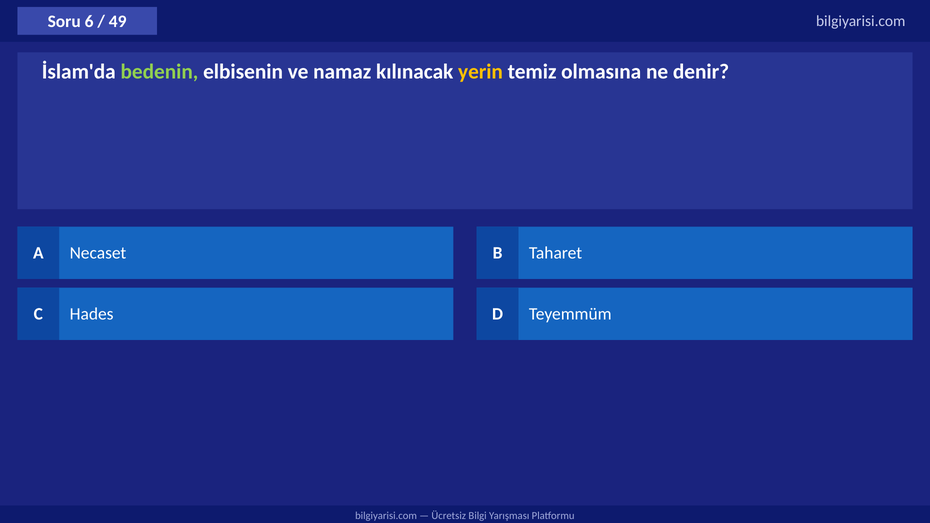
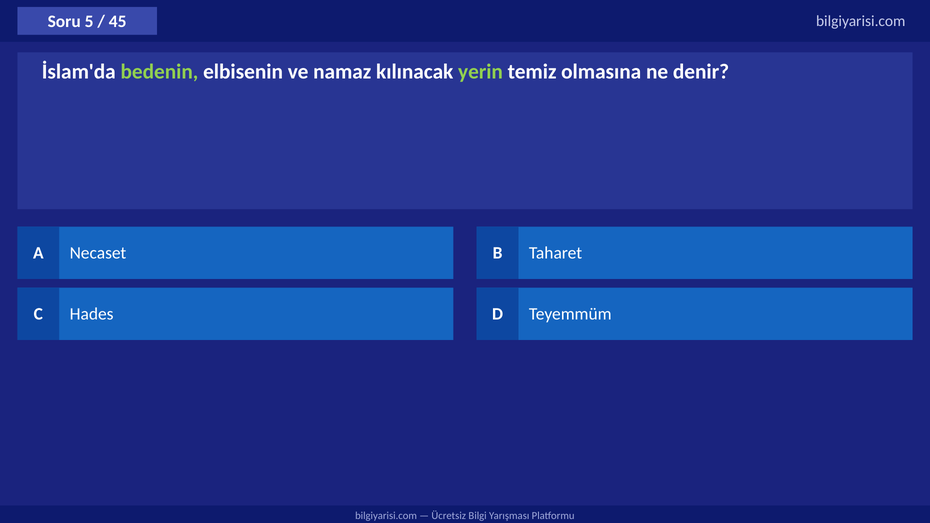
6: 6 -> 5 (89, 21)
49: 49 -> 45 (118, 21)
yerin colour: yellow -> light green (481, 72)
